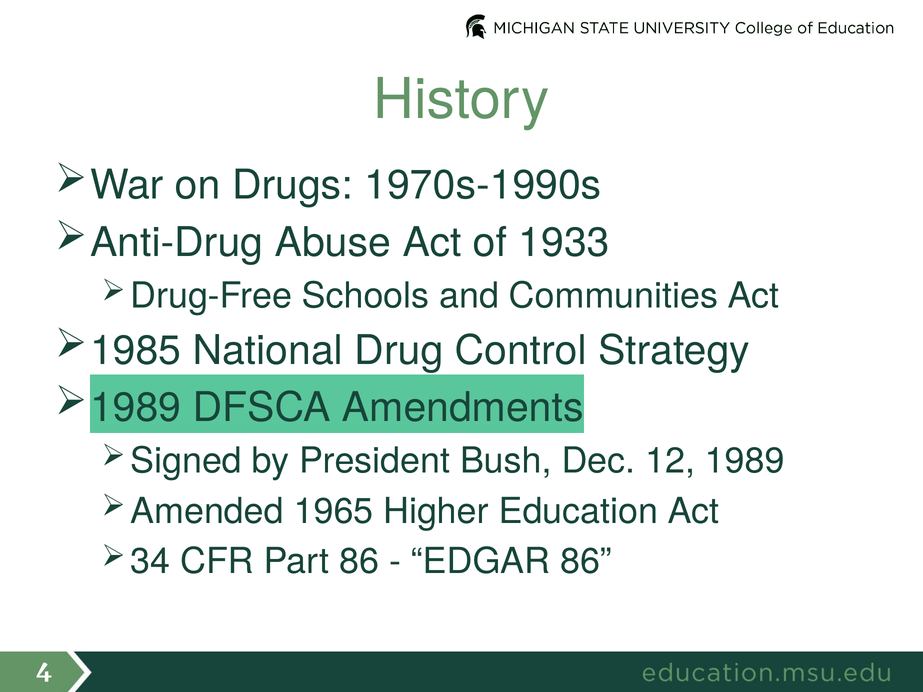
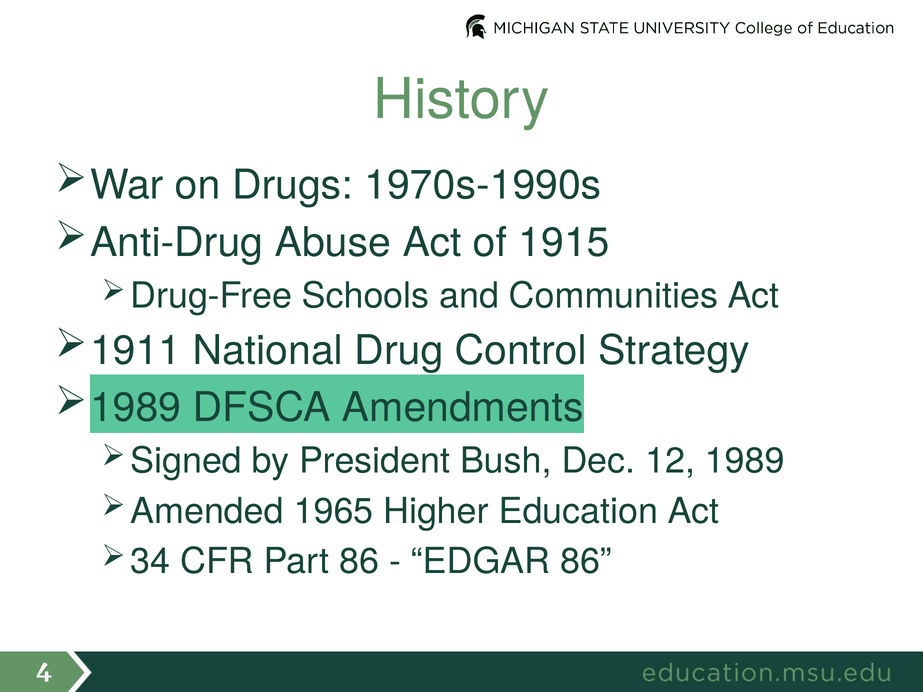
1933: 1933 -> 1915 (564, 243)
1985: 1985 -> 1911 (136, 351)
